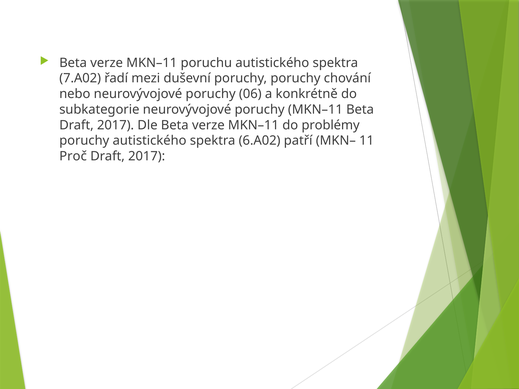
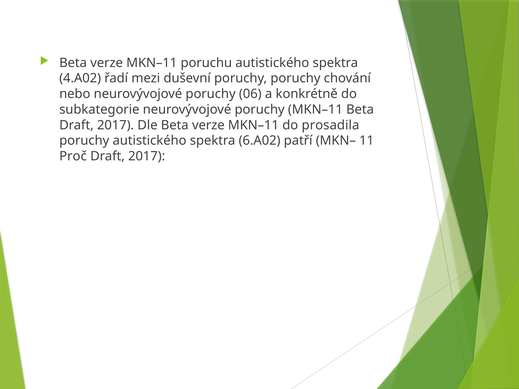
7.A02: 7.A02 -> 4.A02 (80, 78)
problémy: problémy -> prosadila (330, 125)
